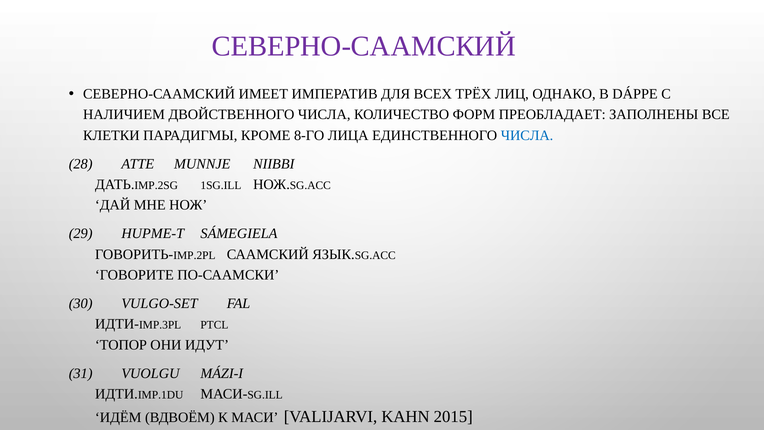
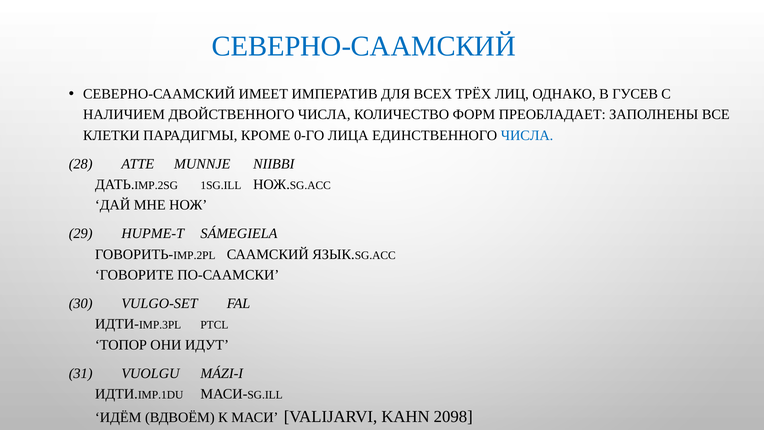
СЕВЕРНО-СААМСКИЙ colour: purple -> blue (364, 46)
DÁPPE: DÁPPE -> ГУСЕВ (635, 94)
8-ГО: 8-ГО -> 0-ГО (309, 135)
2015: 2015 -> 2098 (453, 417)
